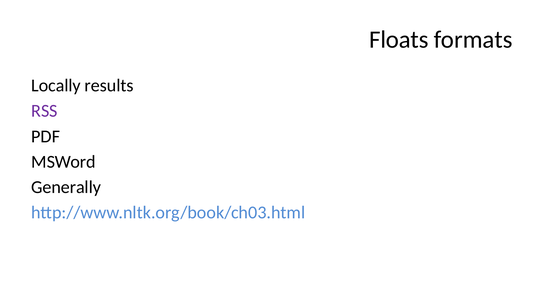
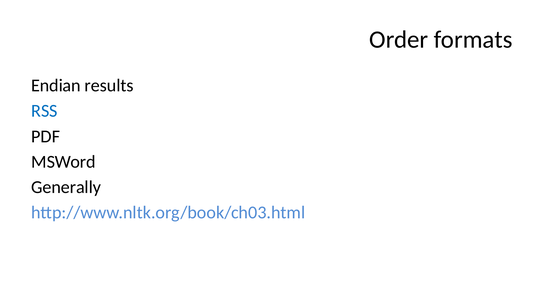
Floats: Floats -> Order (399, 39)
Locally: Locally -> Endian (56, 86)
RSS colour: purple -> blue (44, 111)
